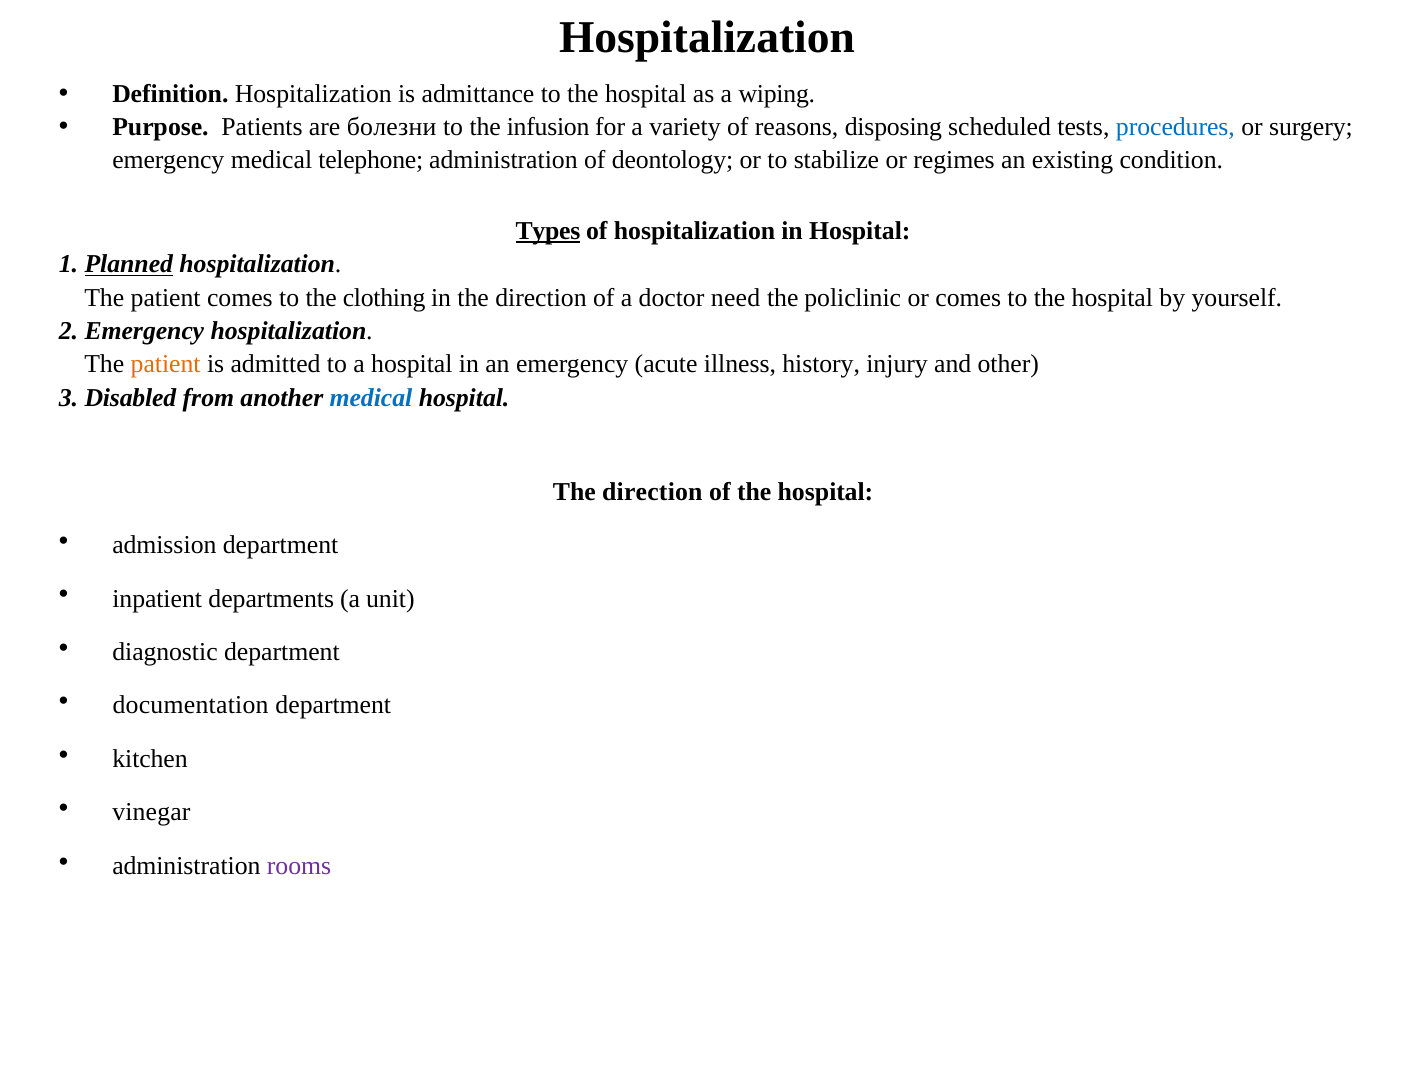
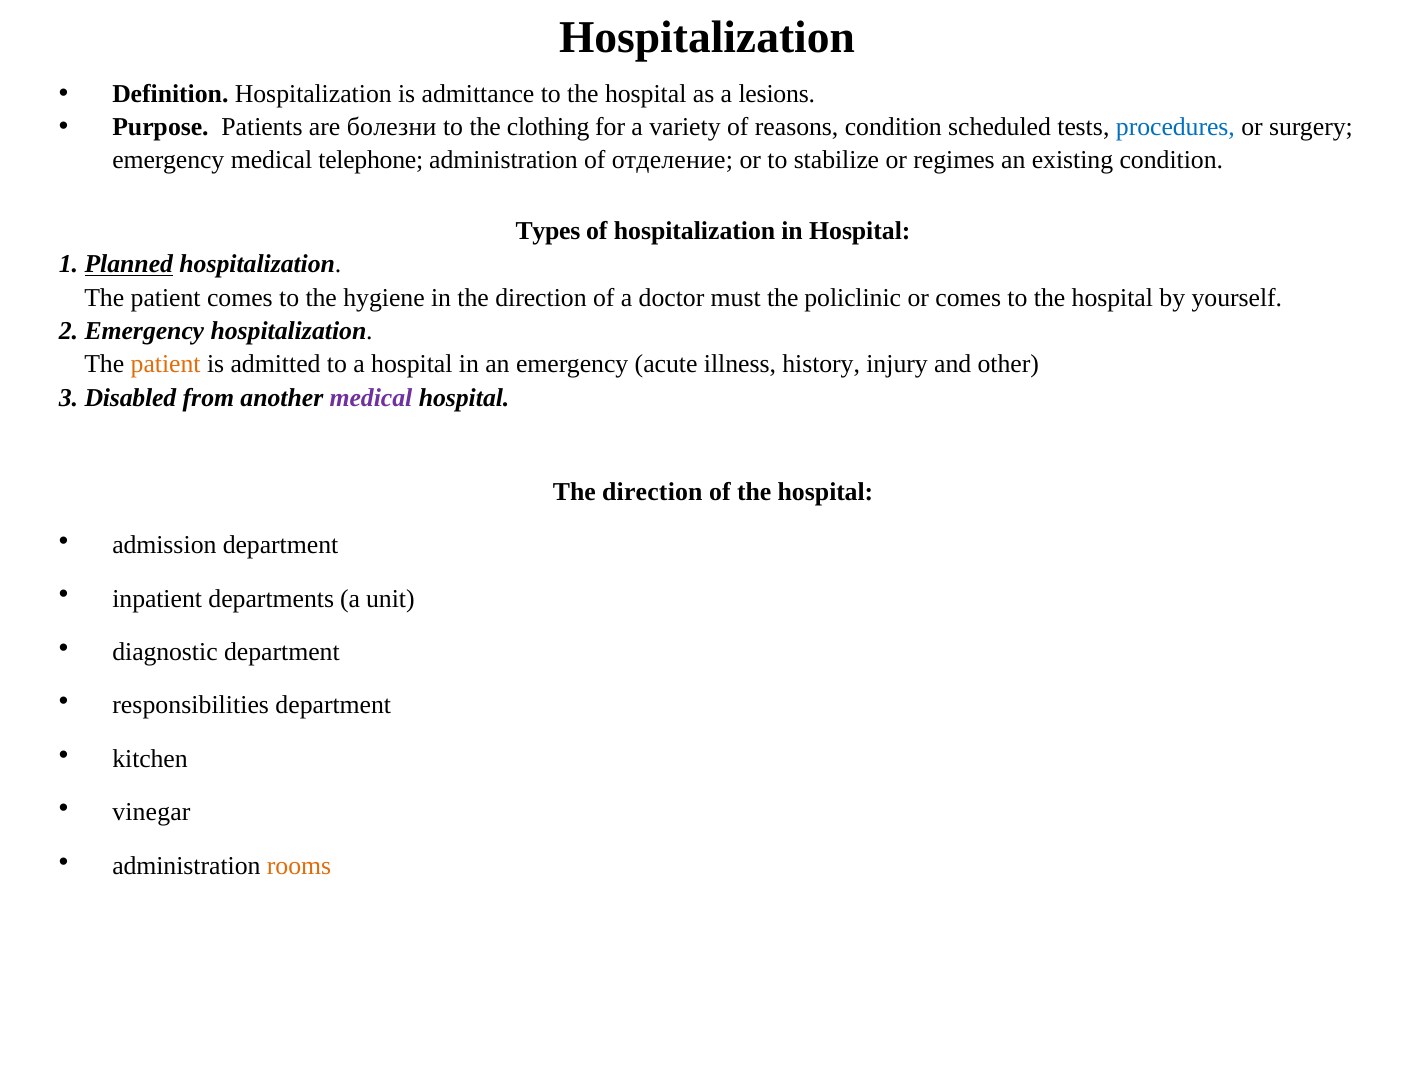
wiping: wiping -> lesions (777, 94)
infusion: infusion -> clothing (548, 127)
reasons disposing: disposing -> condition (893, 127)
deontology: deontology -> отделение (672, 161)
Types underline: present -> none (548, 231)
clothing: clothing -> hygiene (384, 298)
need: need -> must (736, 298)
medical colour: blue -> purple (371, 398)
documentation: documentation -> responsibilities (191, 706)
rooms colour: purple -> orange (299, 866)
